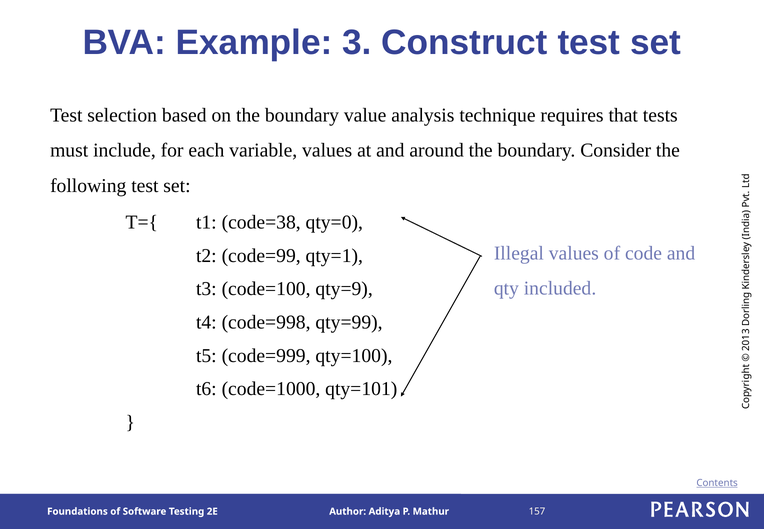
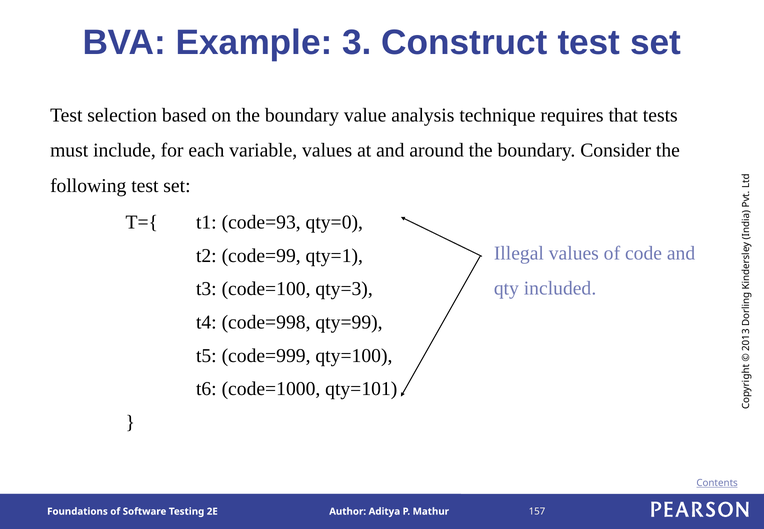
code=38: code=38 -> code=93 (261, 222)
qty=9: qty=9 -> qty=3 (344, 289)
